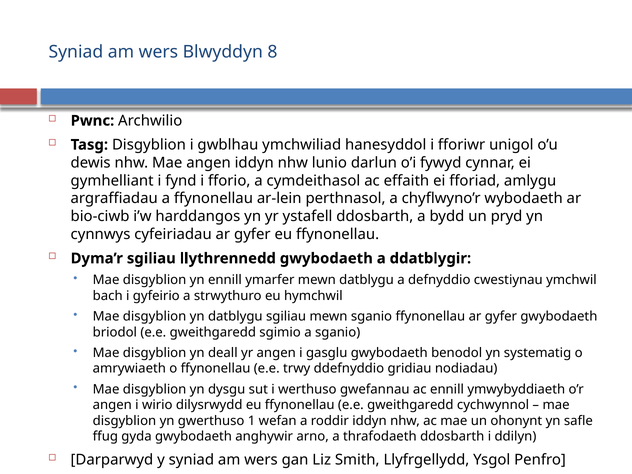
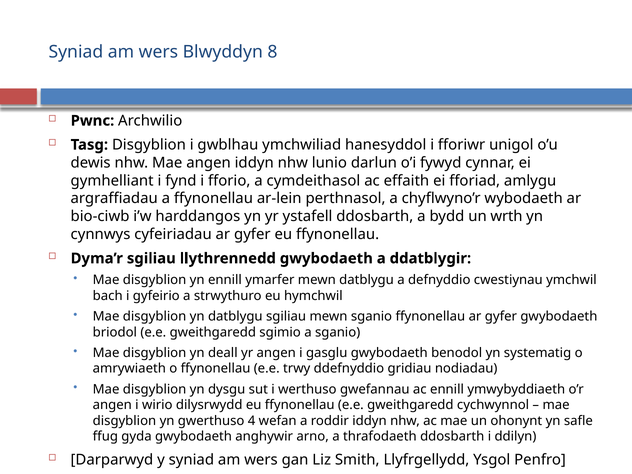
pryd: pryd -> wrth (507, 216)
1: 1 -> 4 (252, 421)
